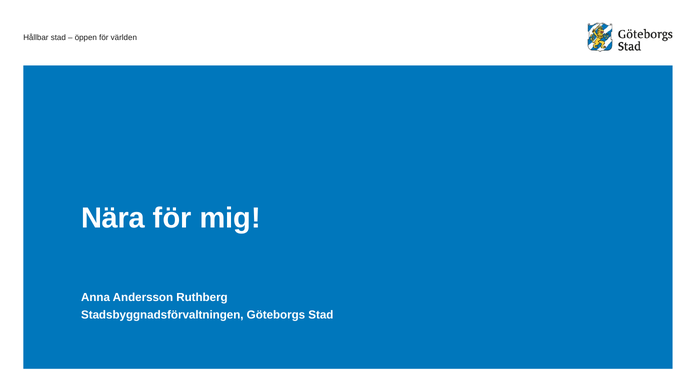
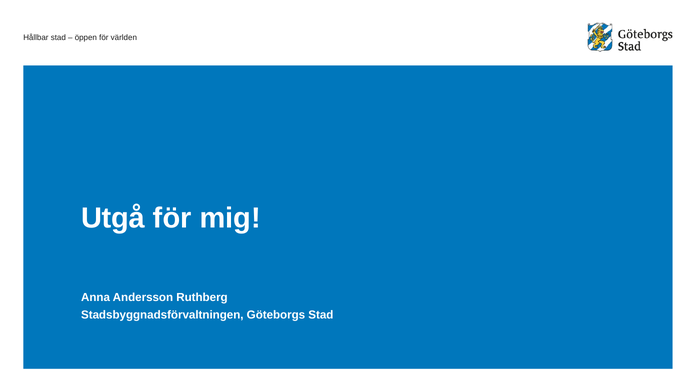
Nära: Nära -> Utgå (113, 218)
